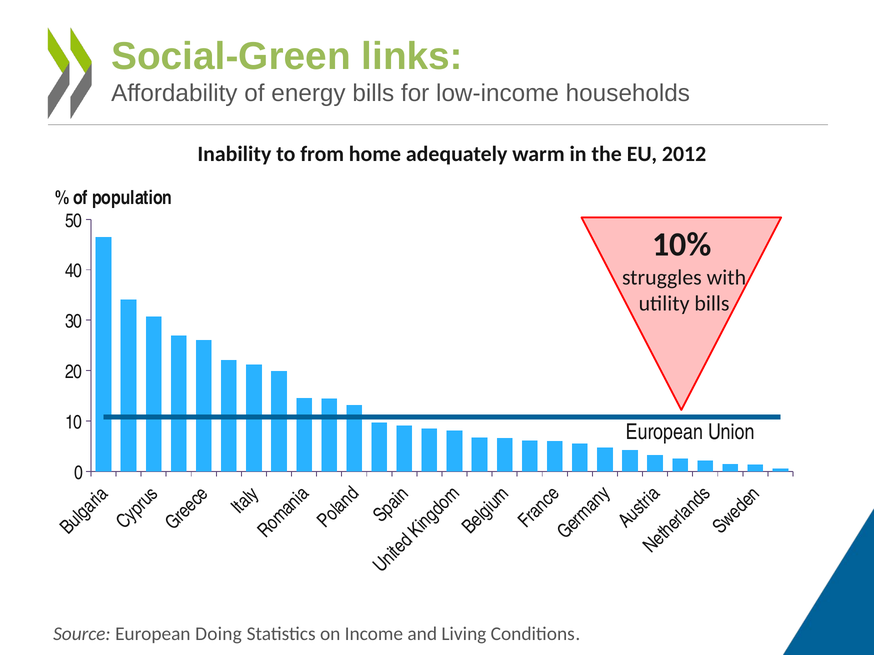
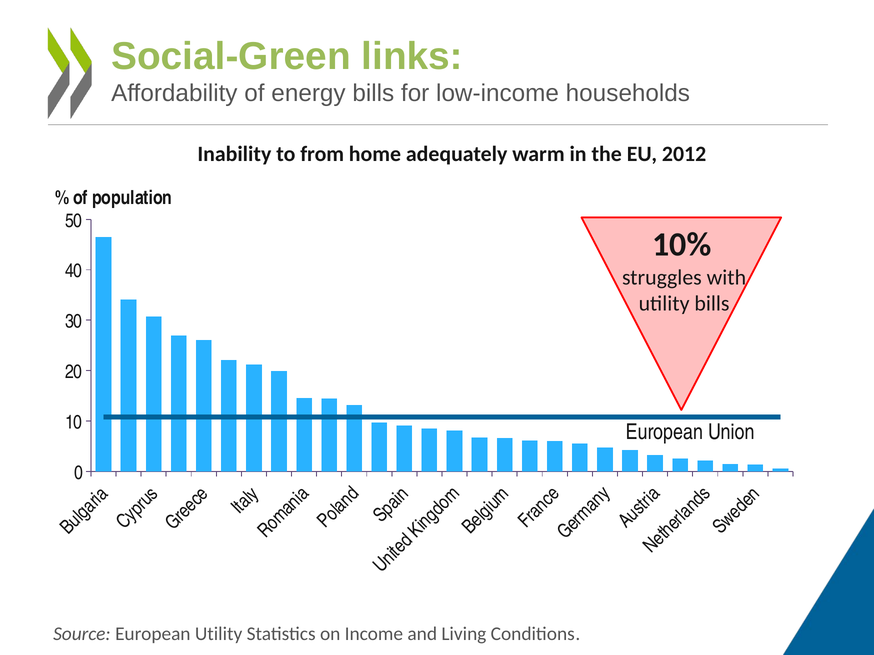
European Doing: Doing -> Utility (219, 634)
